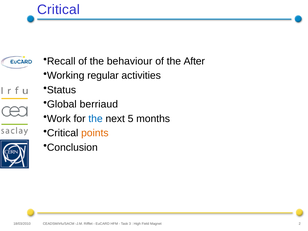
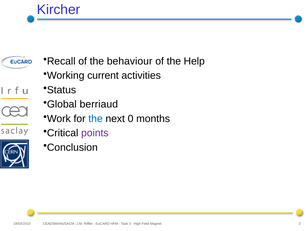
Critical: Critical -> Kircher (59, 10)
After: After -> Help (194, 61)
regular: regular -> current (103, 76)
5: 5 -> 0 (131, 119)
points colour: orange -> purple (95, 133)
